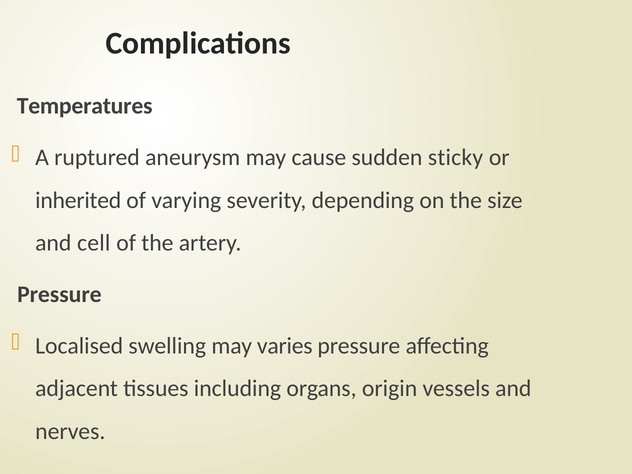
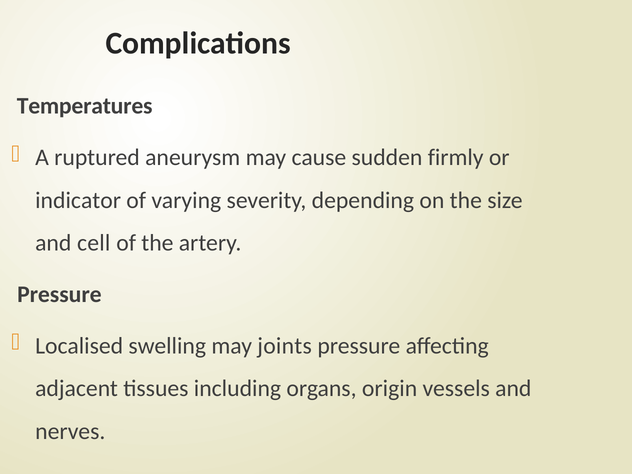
sticky: sticky -> firmly (456, 158)
inherited: inherited -> indicator (78, 200)
varies: varies -> joints (285, 346)
